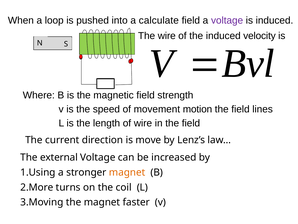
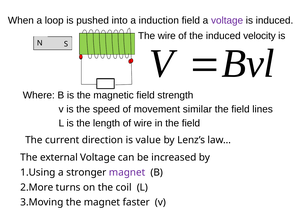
calculate: calculate -> induction (159, 20)
motion: motion -> similar (197, 109)
move: move -> value (148, 140)
magnet colour: orange -> purple (127, 172)
